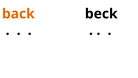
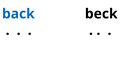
back colour: orange -> blue (18, 14)
